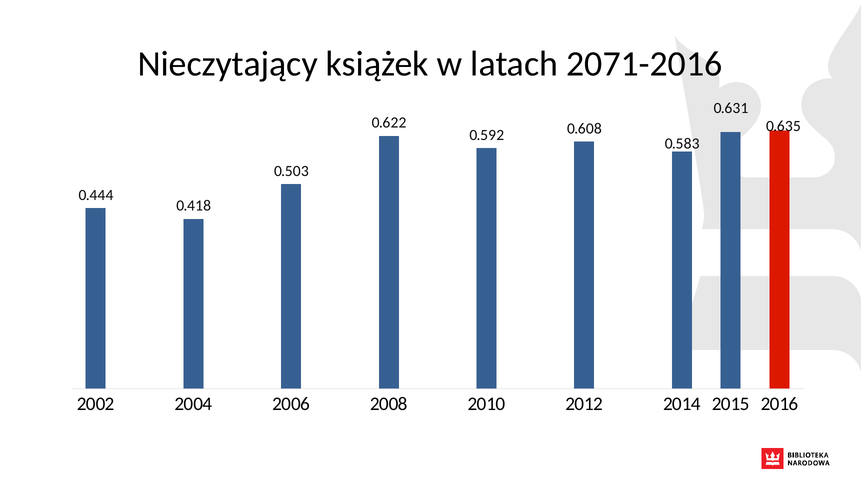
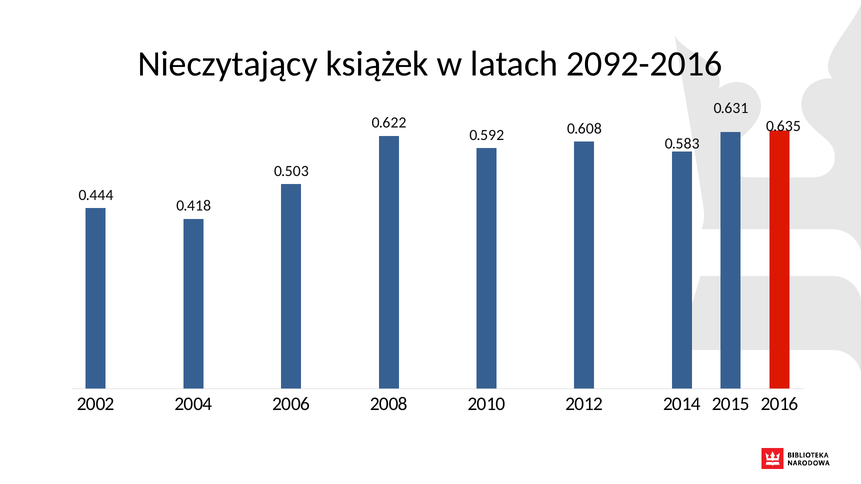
2071-2016: 2071-2016 -> 2092-2016 (644, 64)
